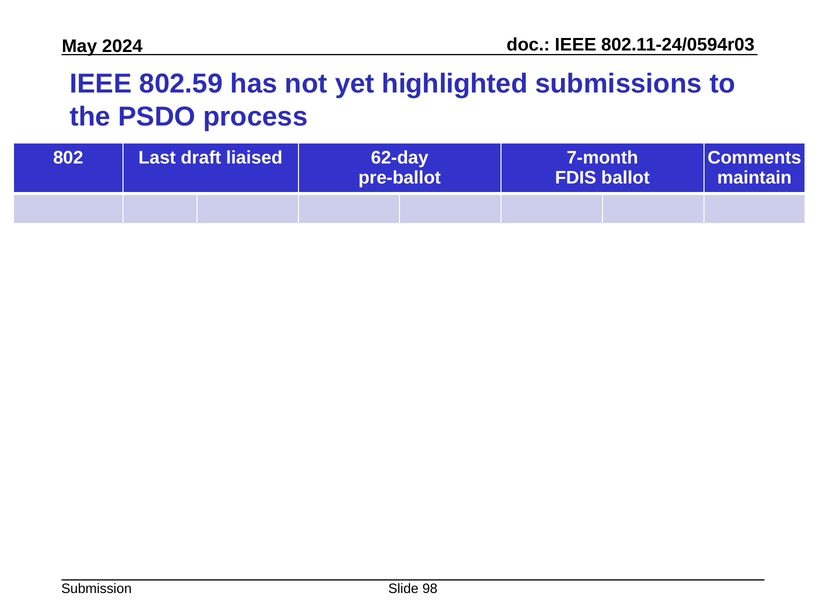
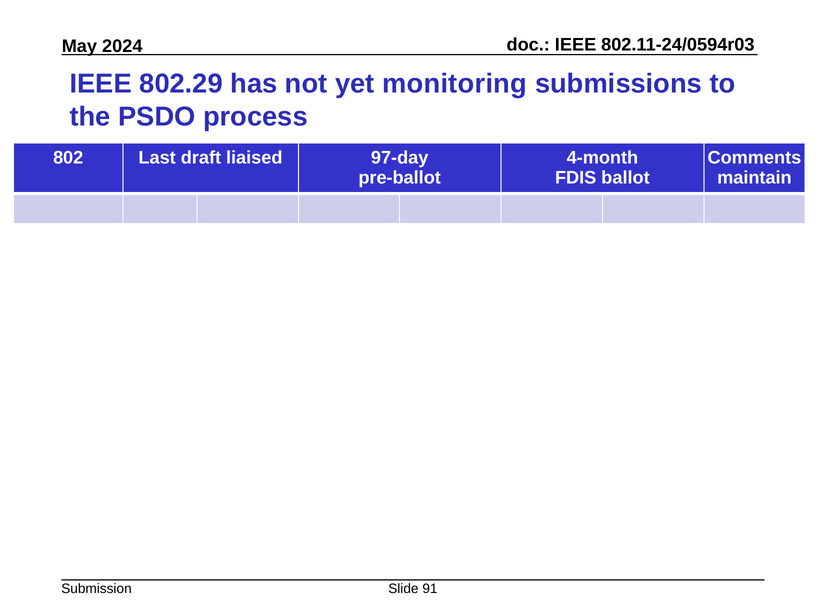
802.59: 802.59 -> 802.29 (181, 84)
highlighted: highlighted -> monitoring (455, 84)
62-day: 62-day -> 97-day (400, 158)
7-month: 7-month -> 4-month (602, 158)
98: 98 -> 91 (430, 589)
